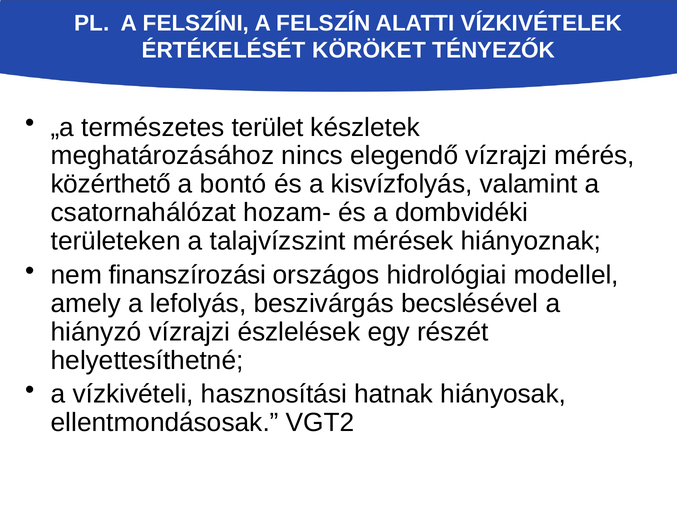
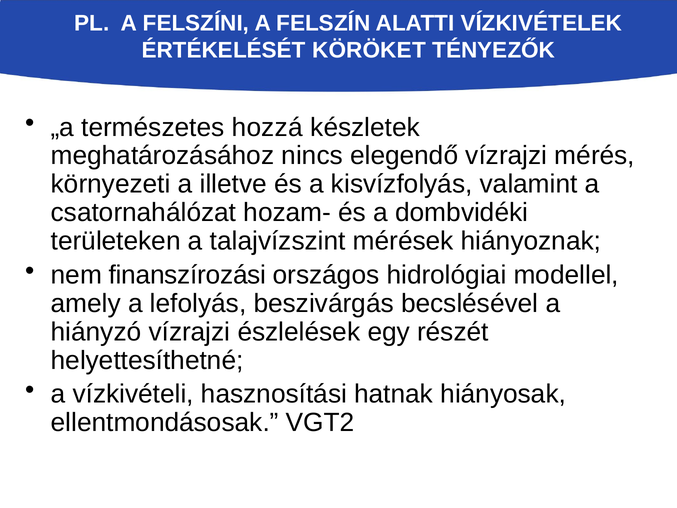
terület: terület -> hozzá (267, 127)
közérthető: közérthető -> környezeti (111, 184)
bontó: bontó -> illetve (233, 184)
